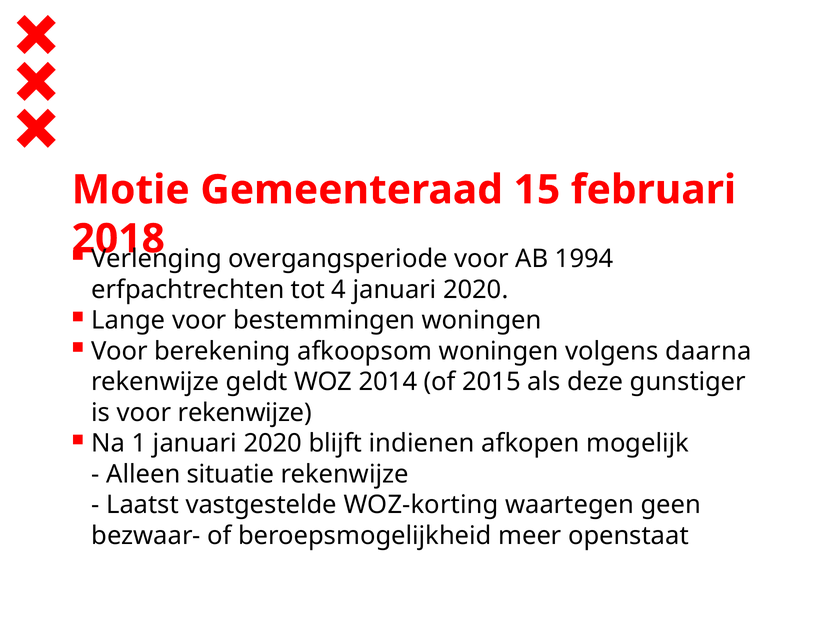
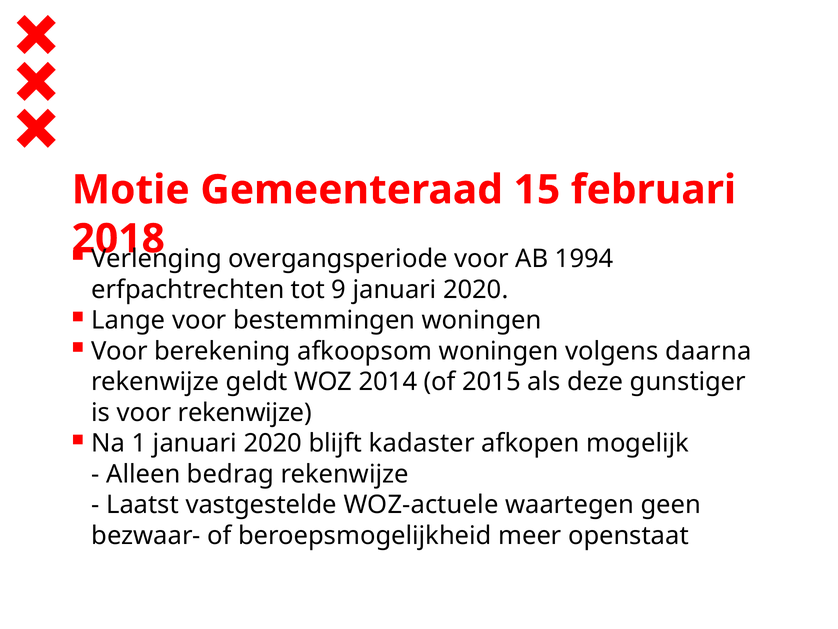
4: 4 -> 9 (339, 290)
indienen: indienen -> kadaster (422, 443)
situatie: situatie -> bedrag (230, 474)
WOZ-korting: WOZ-korting -> WOZ-actuele (421, 505)
